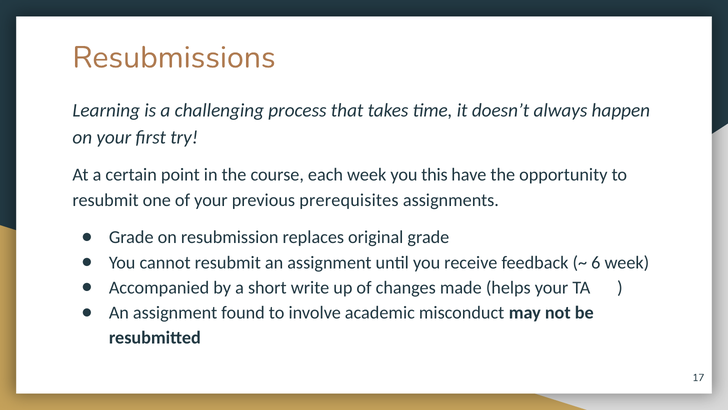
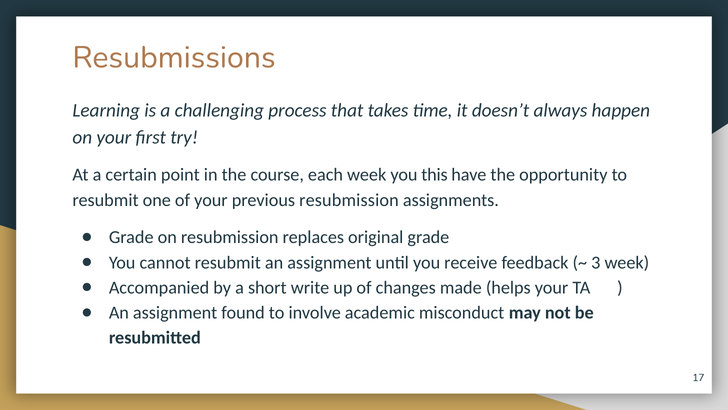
previous prerequisites: prerequisites -> resubmission (349, 200)
6: 6 -> 3 (596, 262)
